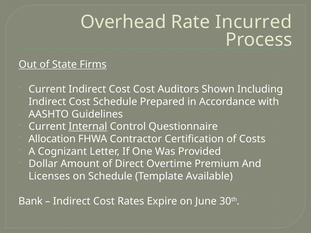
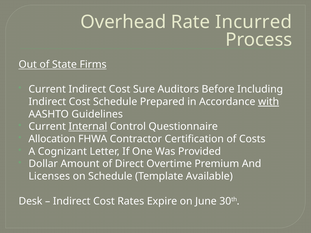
Cost Cost: Cost -> Sure (144, 89)
Shown: Shown -> Before (218, 89)
with underline: none -> present (269, 102)
Bank: Bank -> Desk (30, 201)
